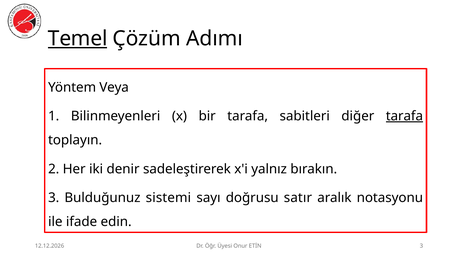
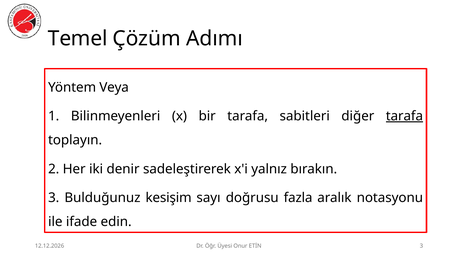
Temel underline: present -> none (78, 38)
sistemi: sistemi -> kesişim (169, 197)
satır: satır -> fazla (298, 197)
